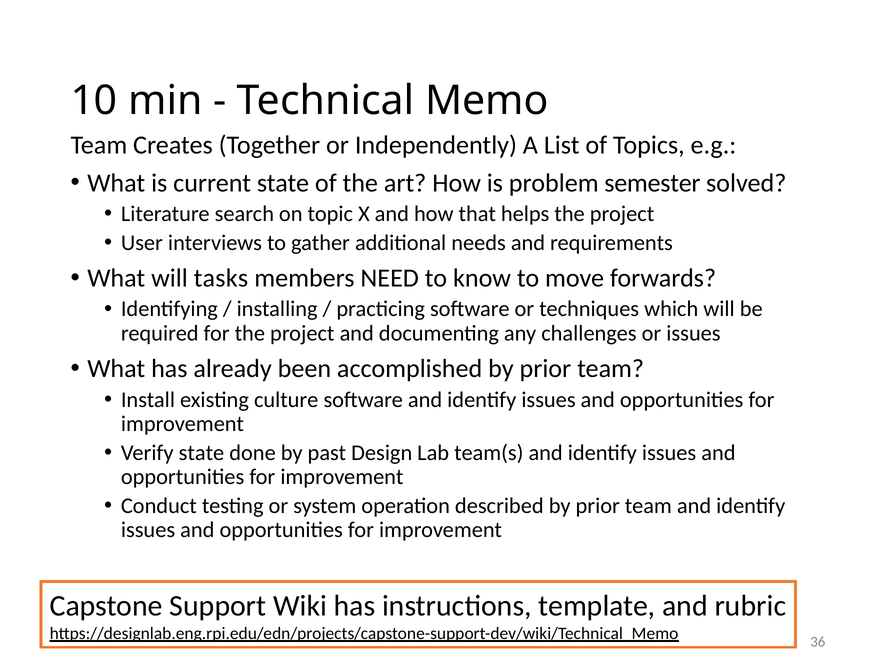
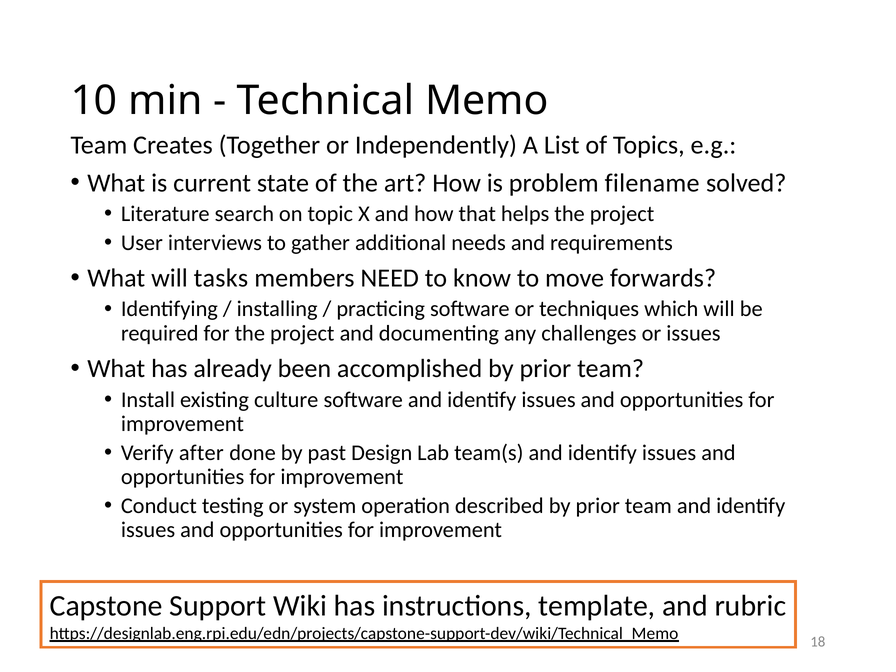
semester: semester -> filename (652, 183)
Verify state: state -> after (201, 453)
36: 36 -> 18 (818, 642)
